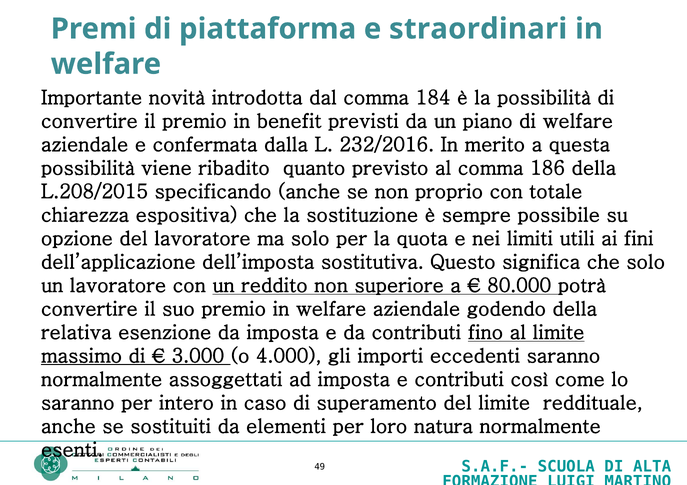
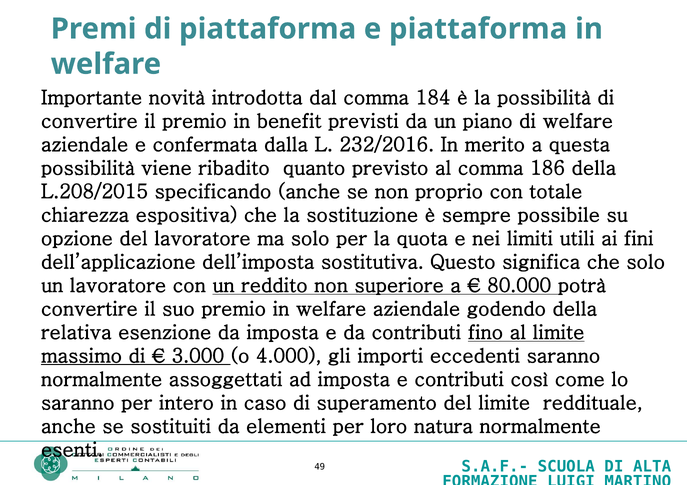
e straordinari: straordinari -> piattaforma (478, 29)
